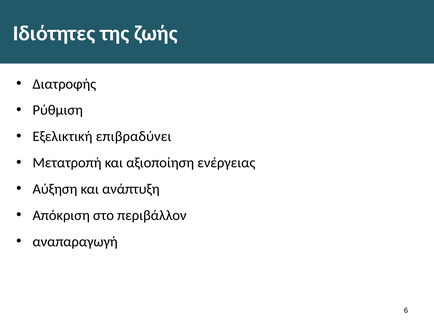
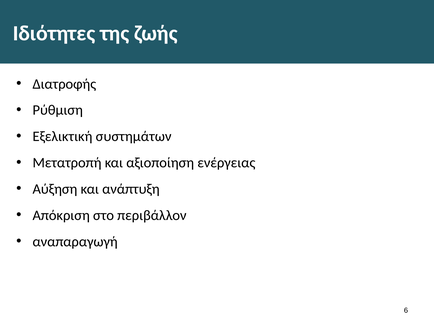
επιβραδύνει: επιβραδύνει -> συστημάτων (134, 137)
